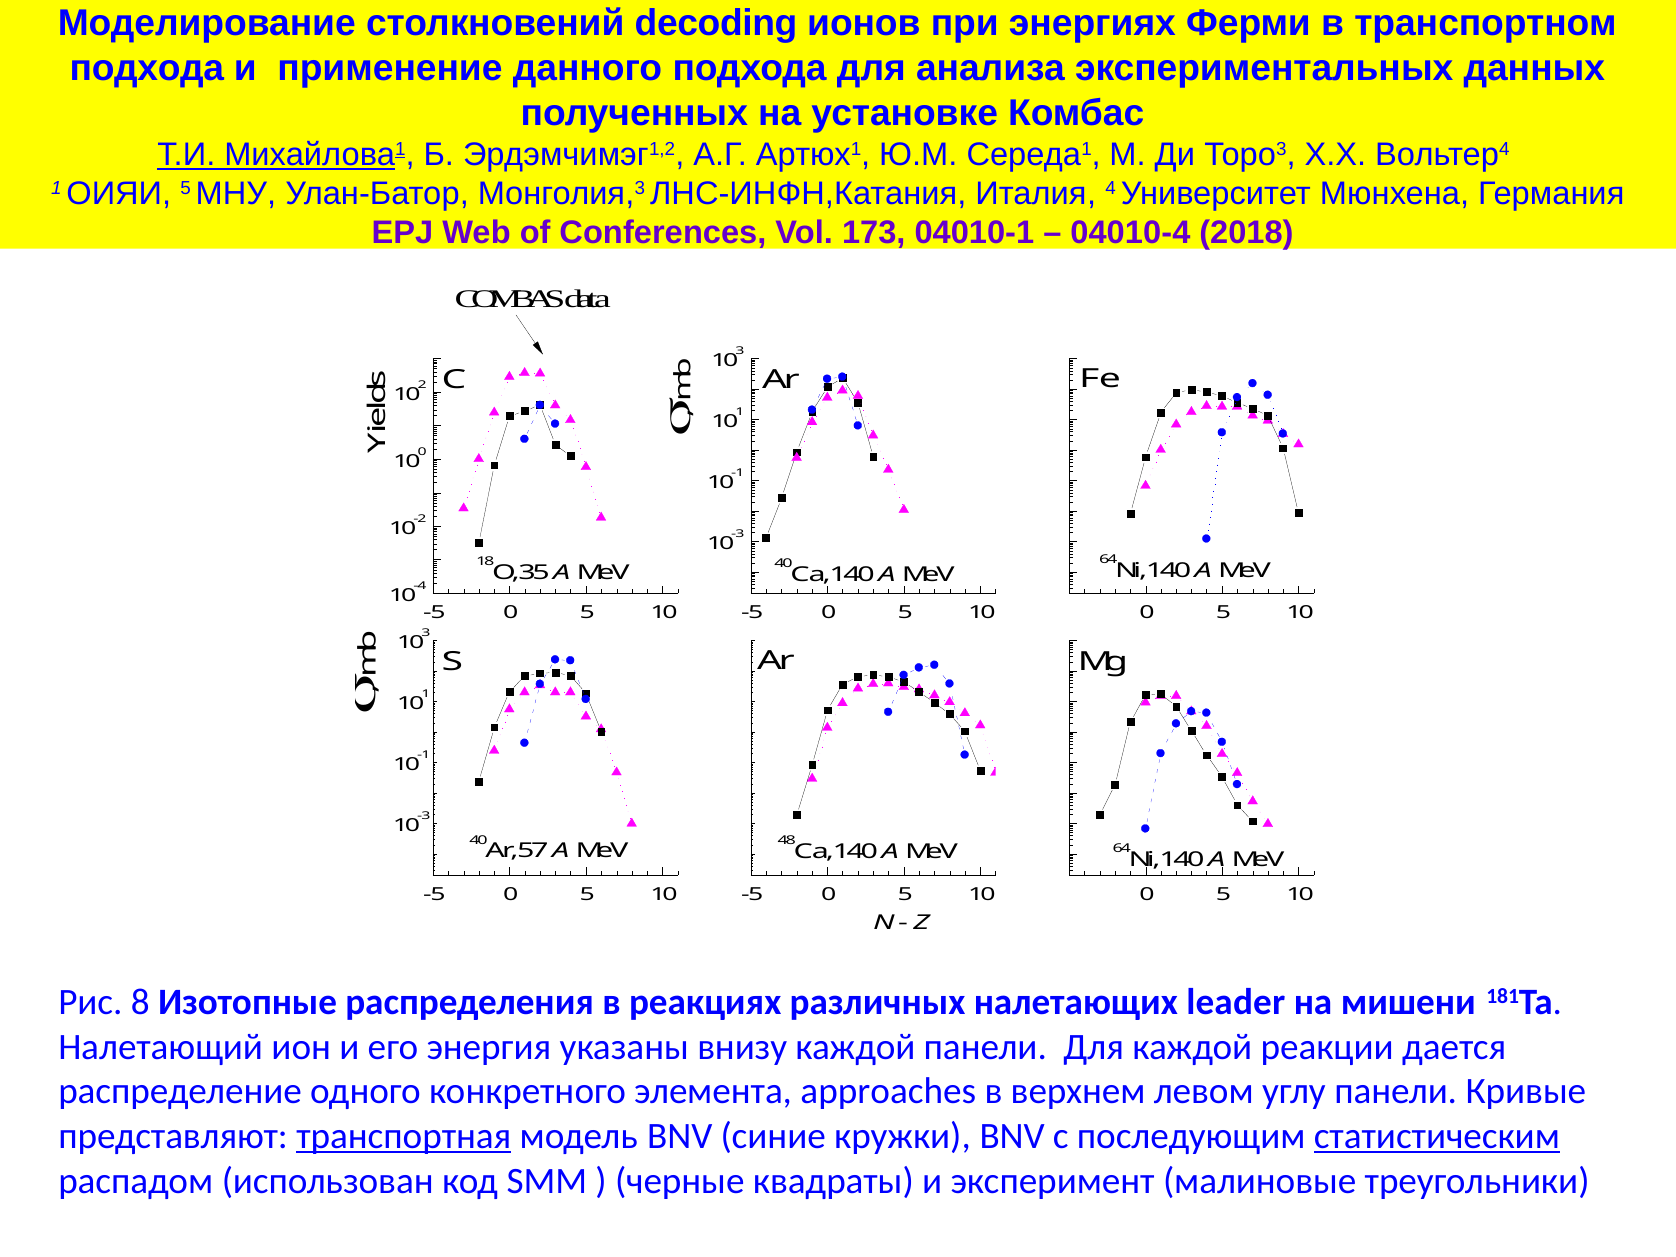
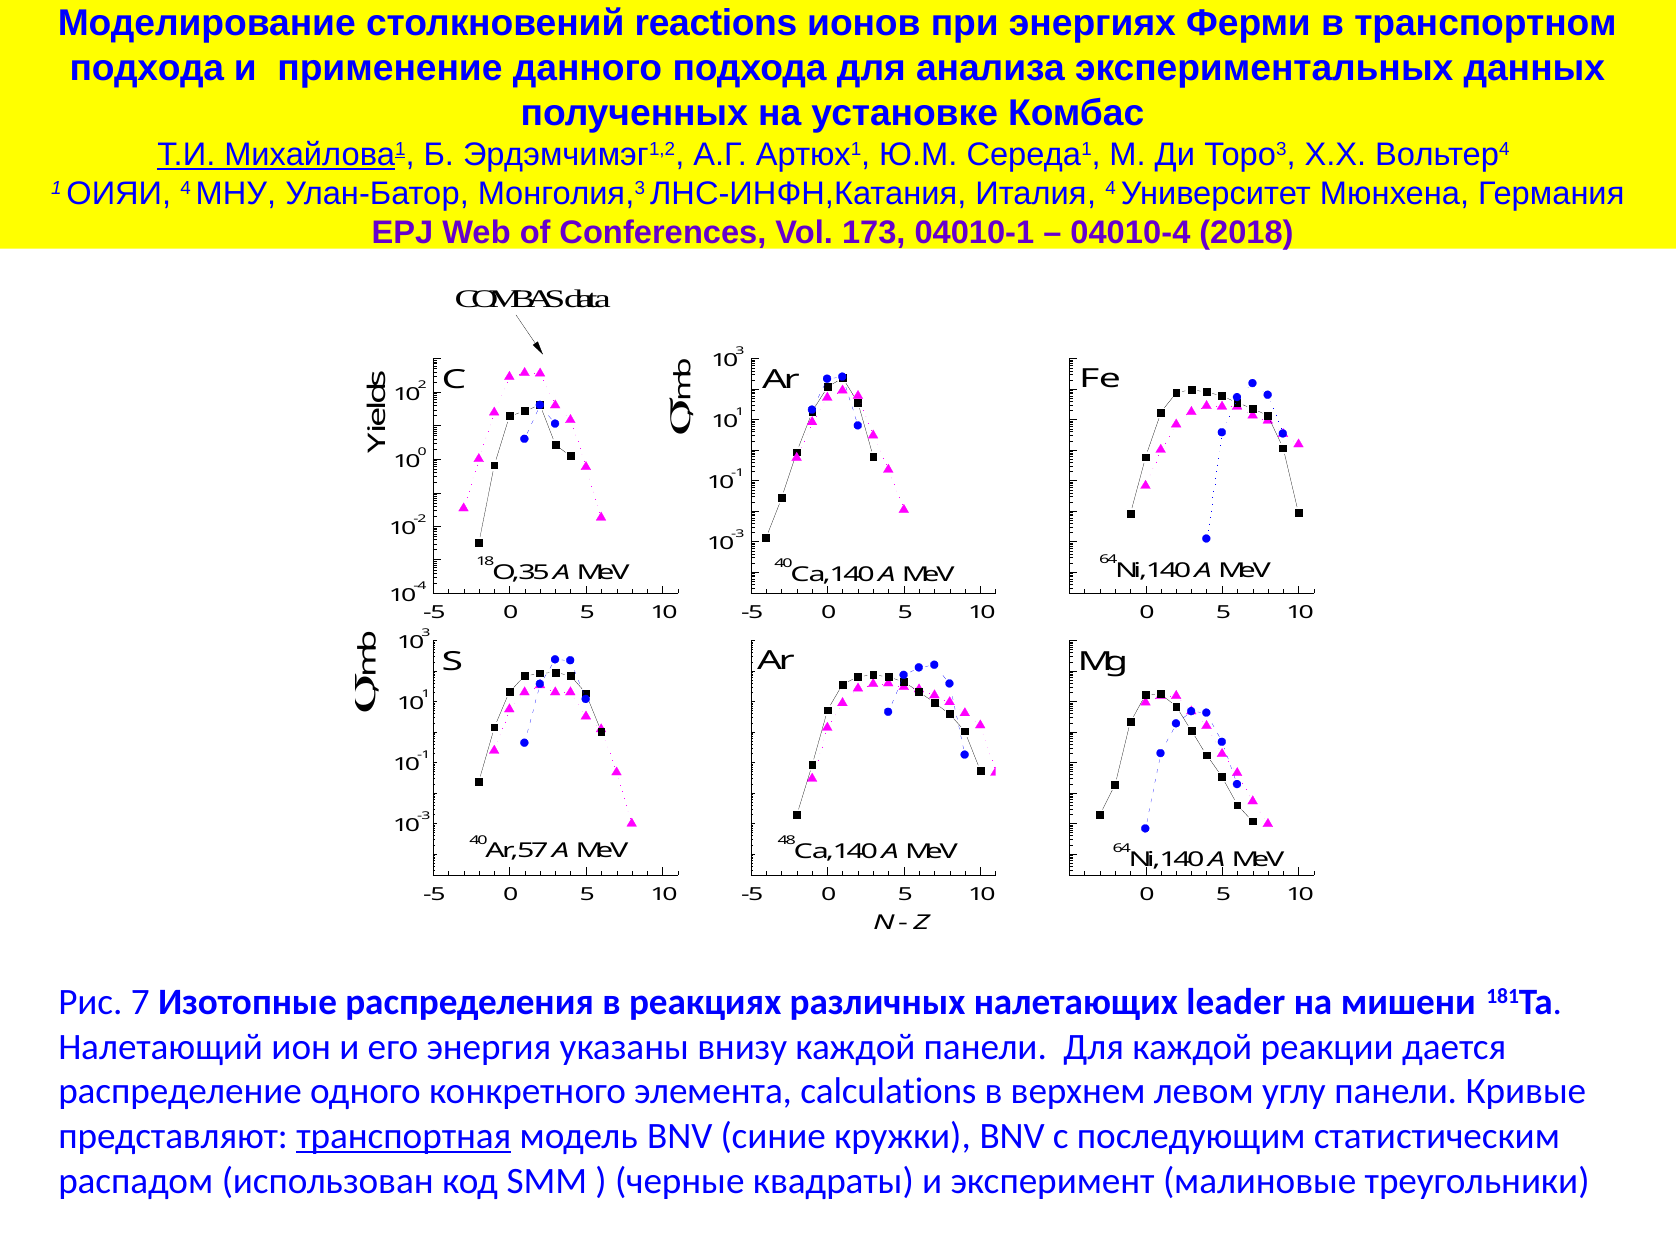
decoding: decoding -> reactions (716, 24)
ОИЯИ 5: 5 -> 4 (186, 188)
8: 8 -> 7 (140, 1002)
approaches: approaches -> calculations (888, 1091)
статистическим underline: present -> none (1437, 1136)
